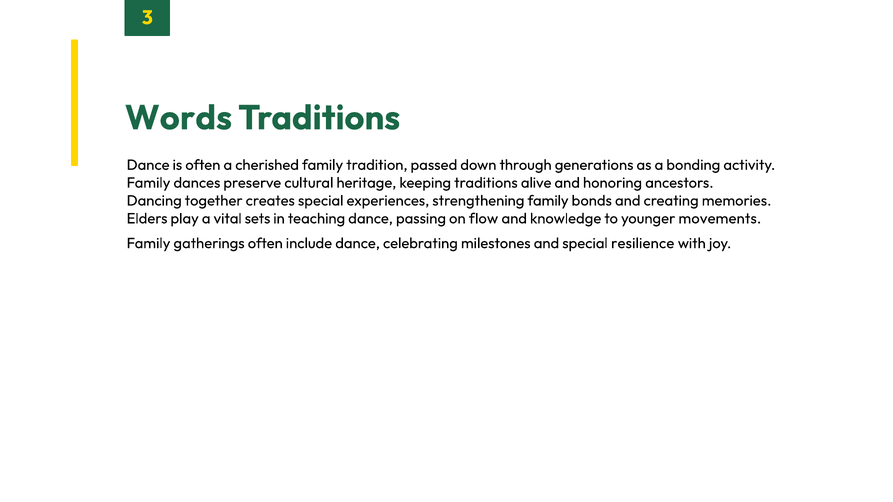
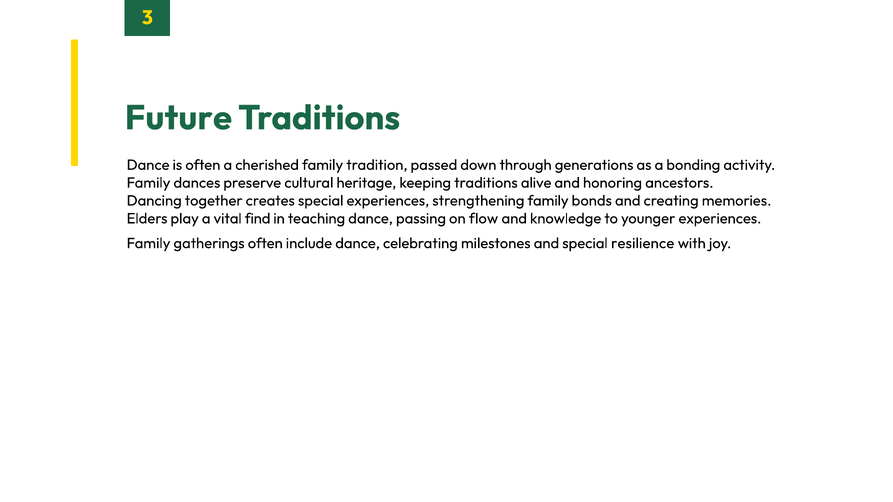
Words: Words -> Future (178, 118)
sets: sets -> find (258, 219)
younger movements: movements -> experiences (720, 219)
